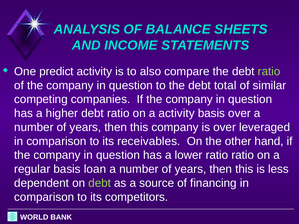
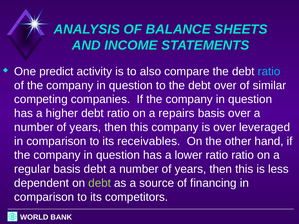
ratio colour: light green -> light blue (269, 72)
debt total: total -> over (225, 85)
a activity: activity -> repairs (177, 113)
basis loan: loan -> debt (95, 169)
